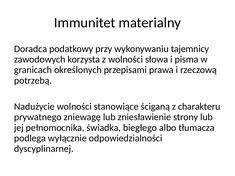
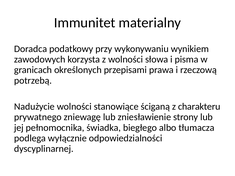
tajemnicy: tajemnicy -> wynikiem (190, 49)
